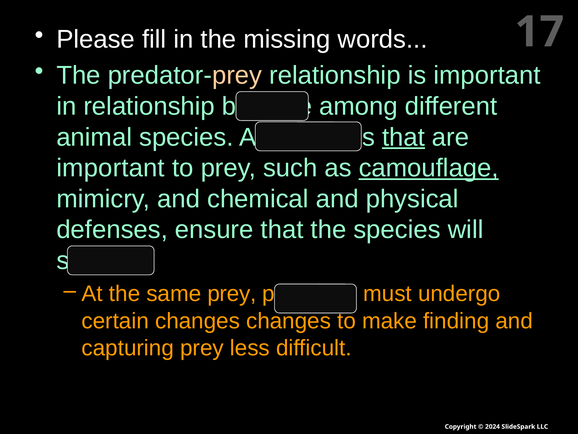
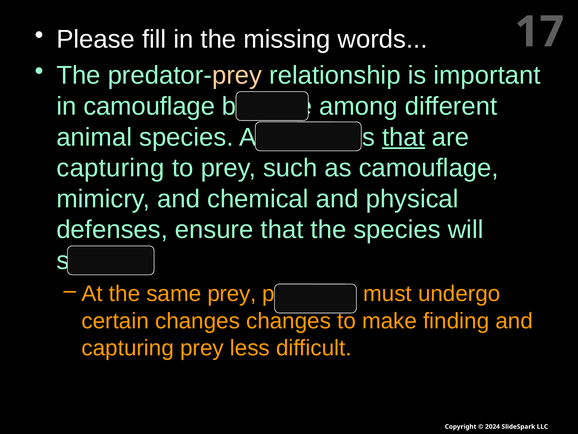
in relationship: relationship -> camouflage (149, 106)
important: important -> capturing (111, 168)
camouflage underline: present -> none (429, 168)
